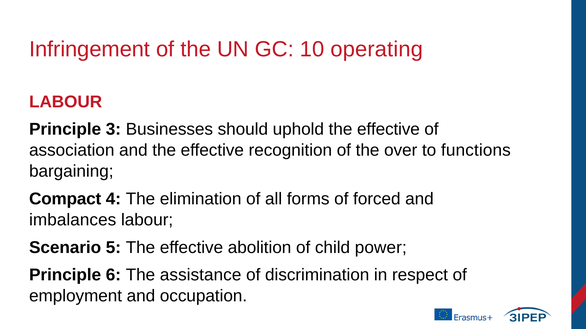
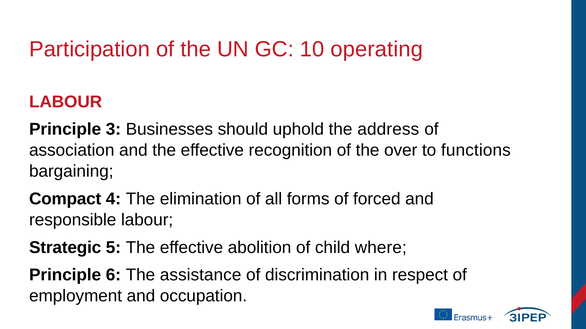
Infringement: Infringement -> Participation (90, 49)
uphold the effective: effective -> address (388, 130)
imbalances: imbalances -> responsible (73, 220)
Scenario: Scenario -> Strategic (65, 248)
power: power -> where (381, 248)
